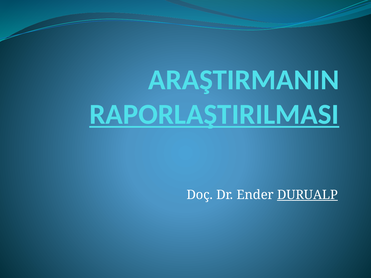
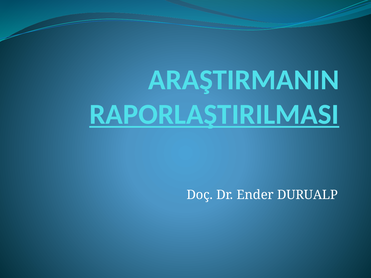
DURUALP underline: present -> none (307, 195)
